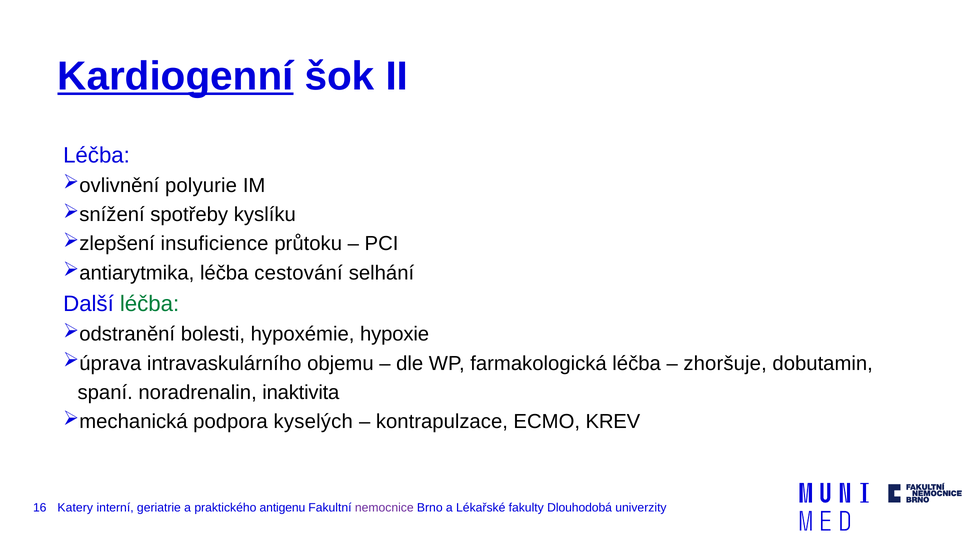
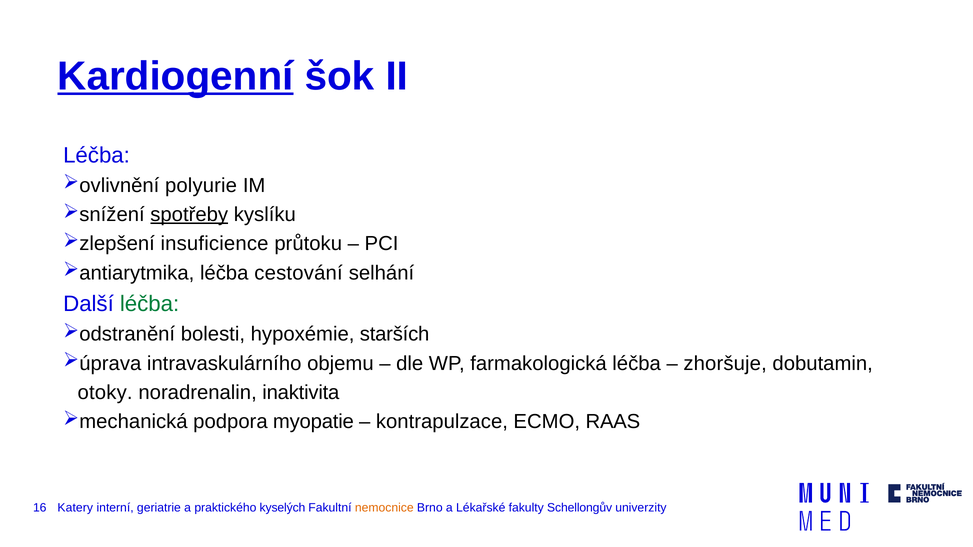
spotřeby underline: none -> present (189, 215)
hypoxie: hypoxie -> starších (395, 334)
spaní: spaní -> otoky (105, 393)
kyselých: kyselých -> myopatie (313, 422)
KREV: KREV -> RAAS (613, 422)
antigenu: antigenu -> kyselých (282, 508)
nemocnice colour: purple -> orange (384, 508)
Dlouhodobá: Dlouhodobá -> Schellongův (580, 508)
